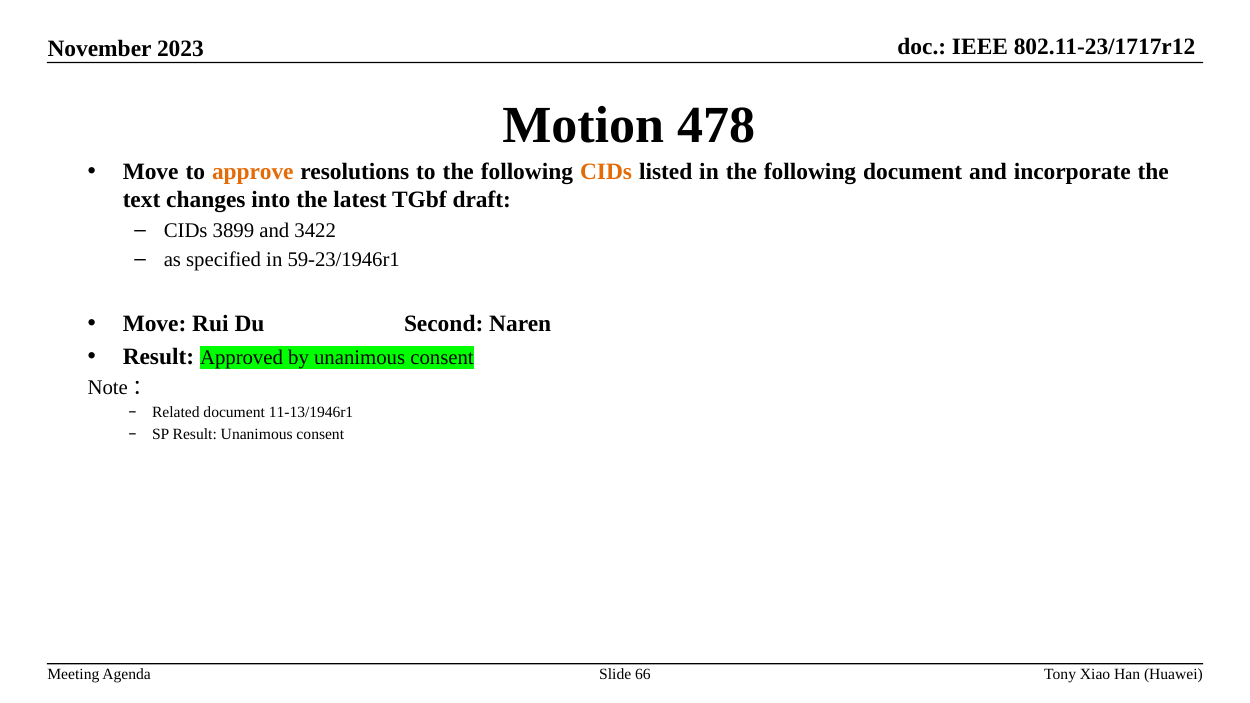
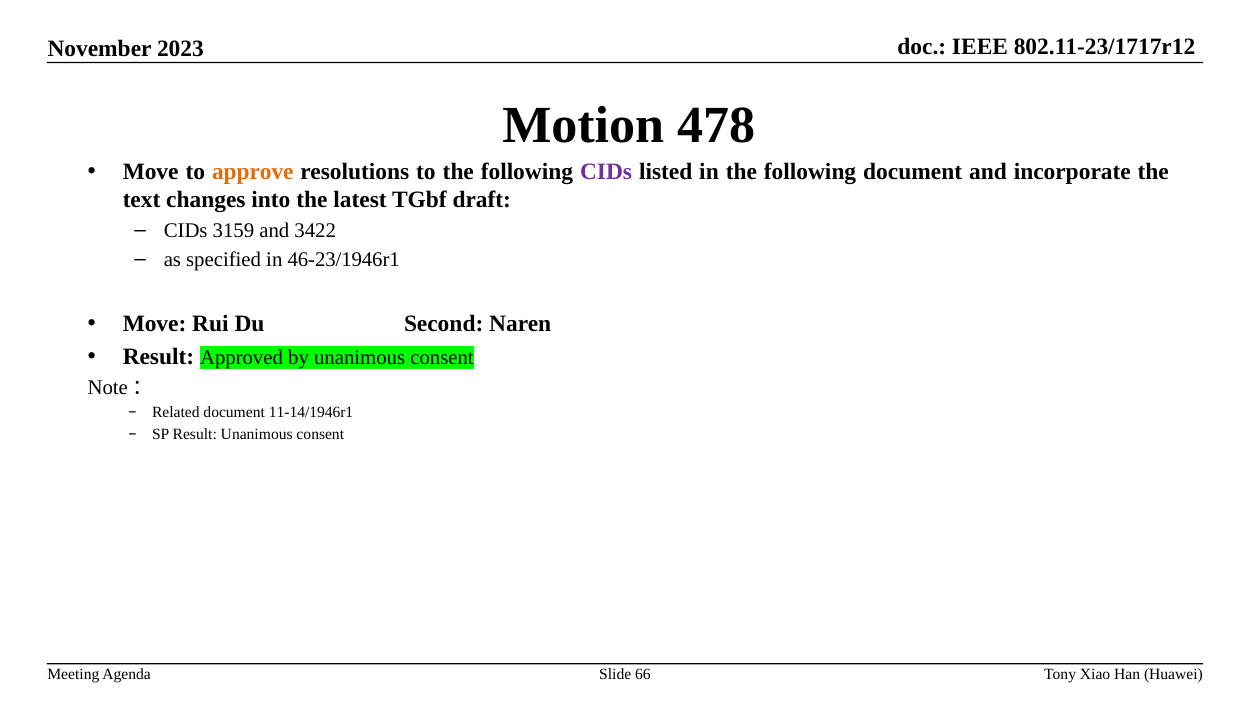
CIDs colour: orange -> purple (606, 172)
3899: 3899 -> 3159 (233, 231)
59-23/1946r1: 59-23/1946r1 -> 46-23/1946r1 (344, 260)
11-13/1946r1: 11-13/1946r1 -> 11-14/1946r1 (311, 412)
